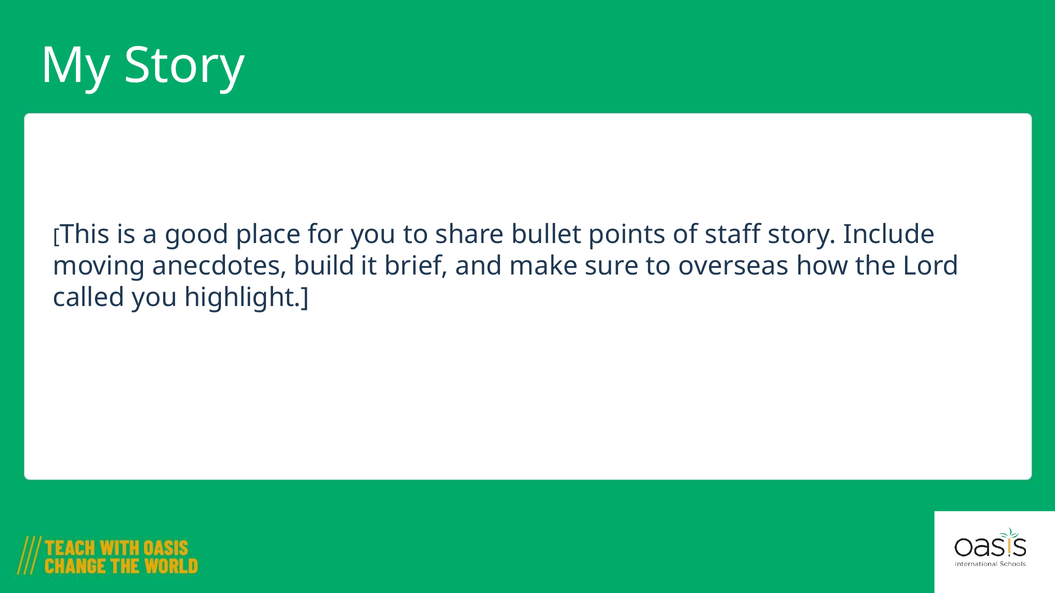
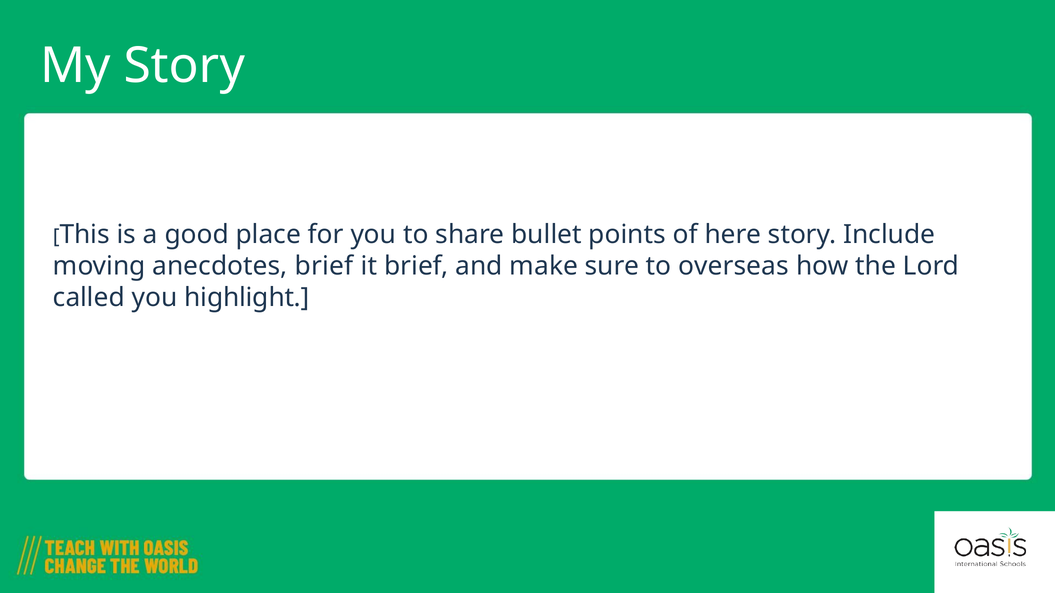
staff: staff -> here (733, 235)
anecdotes build: build -> brief (324, 266)
